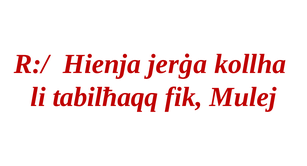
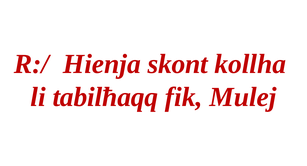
jerġa: jerġa -> skont (178, 64)
